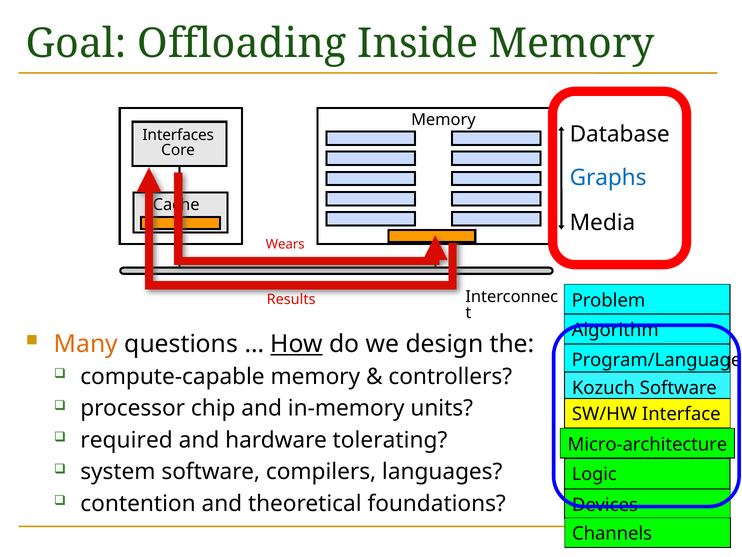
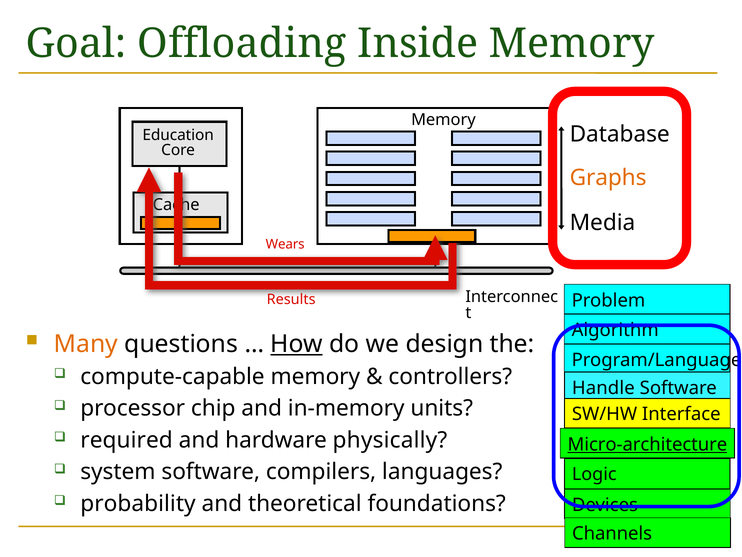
Interfaces: Interfaces -> Education (178, 135)
Graphs colour: blue -> orange (608, 178)
Kozuch: Kozuch -> Handle (603, 388)
tolerating: tolerating -> physically (390, 440)
Micro-architecture underline: none -> present (647, 444)
contention: contention -> probability (138, 503)
